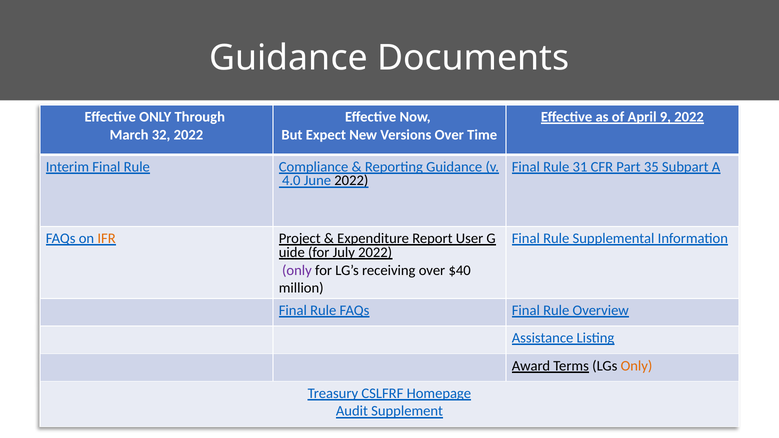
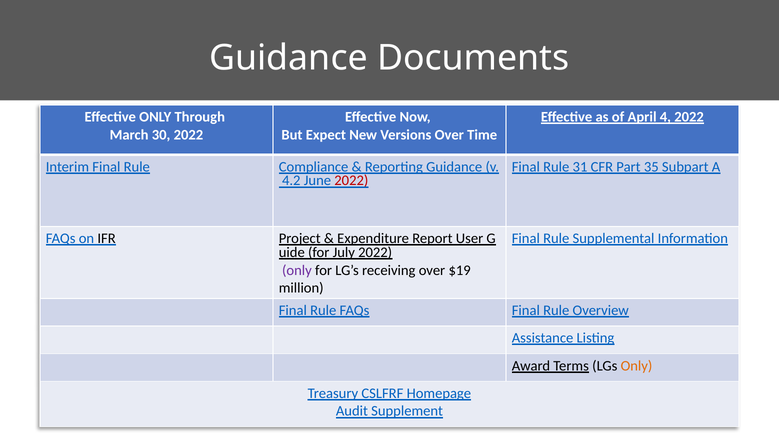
9: 9 -> 4 (665, 117)
32: 32 -> 30 (161, 135)
4.0: 4.0 -> 4.2 (291, 181)
2022 colour: black -> red (351, 181)
IFR colour: orange -> black (107, 239)
$40: $40 -> $19 (460, 270)
